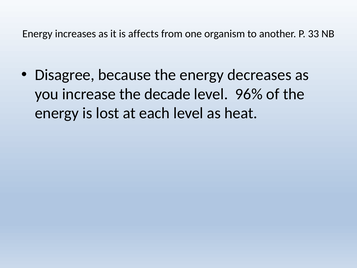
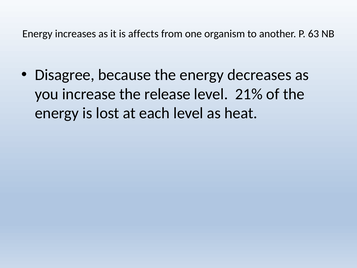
33: 33 -> 63 (313, 34)
decade: decade -> release (167, 94)
96%: 96% -> 21% (249, 94)
